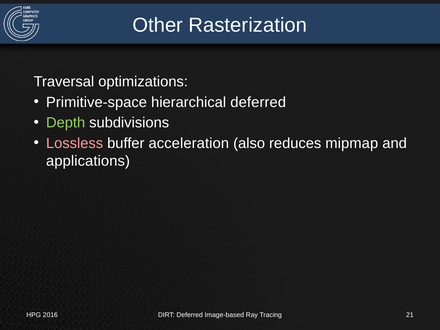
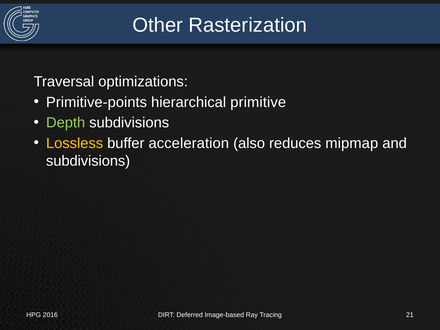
Primitive-space: Primitive-space -> Primitive-points (97, 102)
hierarchical deferred: deferred -> primitive (258, 102)
Lossless colour: pink -> yellow (75, 143)
applications: applications -> subdivisions (88, 161)
